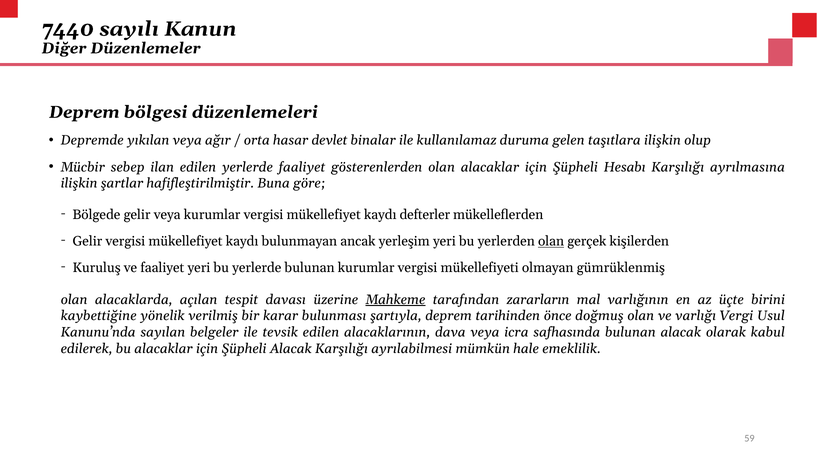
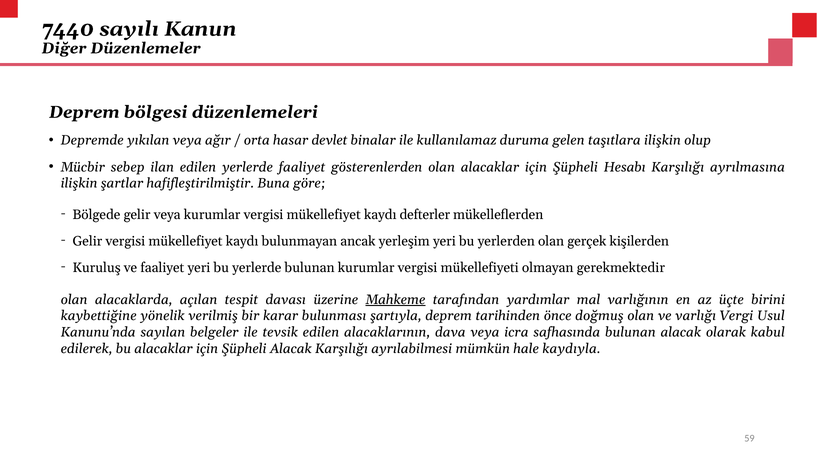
olan underline: present -> none (551, 242)
gümrüklenmiş: gümrüklenmiş -> gerekmektedir (621, 268)
zararların: zararların -> yardımlar (538, 300)
emeklilik: emeklilik -> kaydıyla (571, 349)
